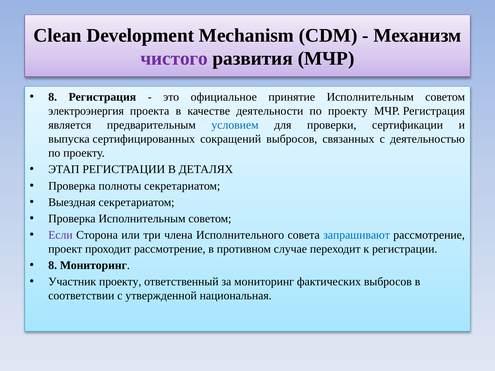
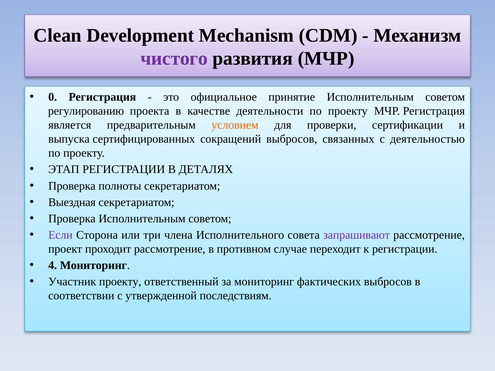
8: 8 -> 0 (53, 97)
электроэнергия: электроэнергия -> регулированию (86, 111)
условием colour: blue -> orange (235, 125)
запрашивают colour: blue -> purple (357, 235)
8: 8 -> 4 (53, 266)
национальная: национальная -> последствиям (236, 296)
